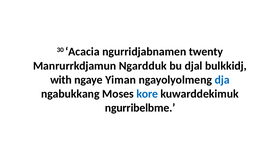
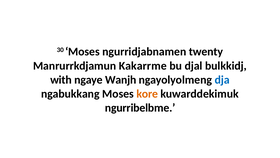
30 Acacia: Acacia -> Moses (82, 52)
Ngardduk: Ngardduk -> Kakarrme (143, 66)
Yiman: Yiman -> Wanjh (121, 80)
kore colour: blue -> orange (147, 94)
